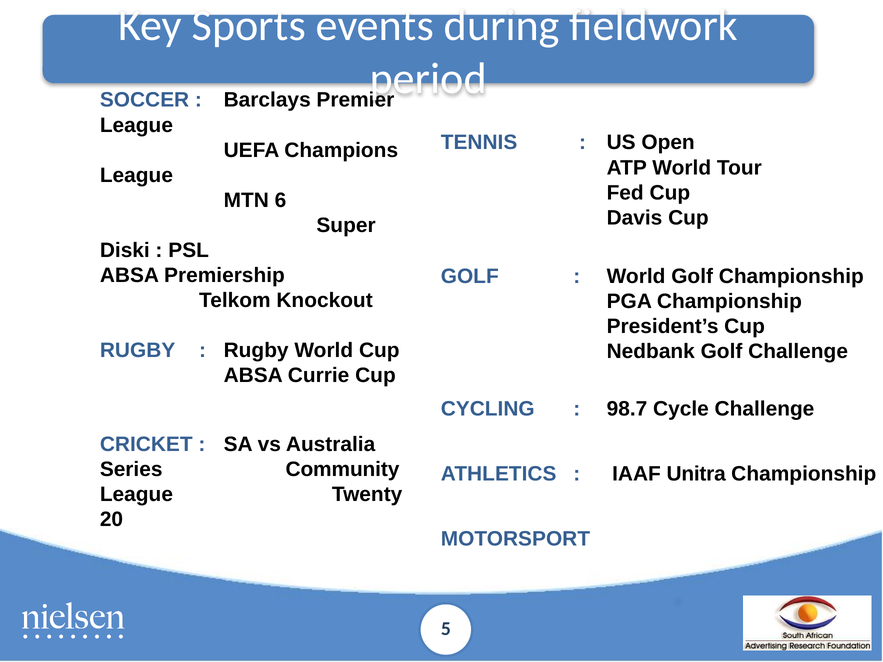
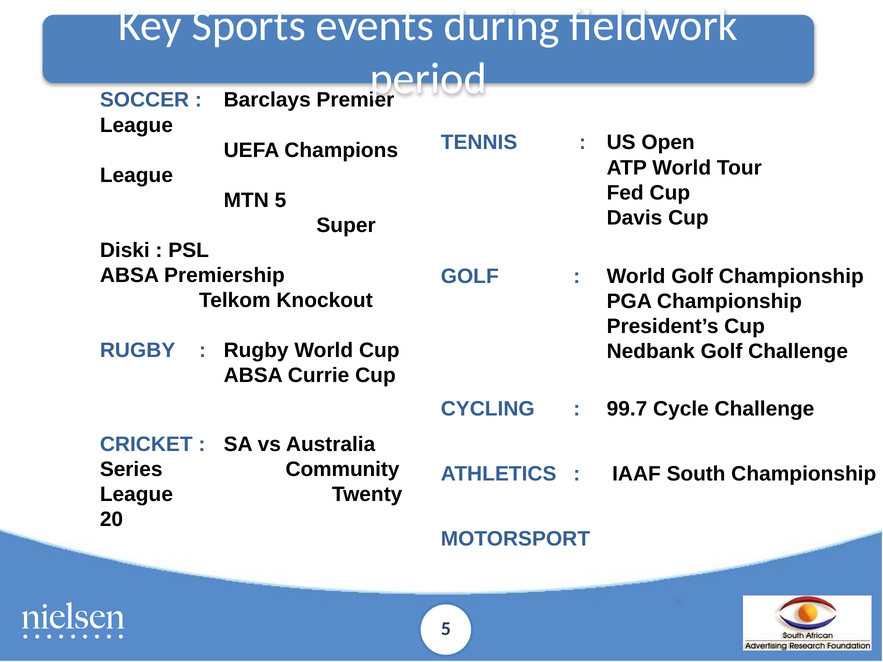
6: 6 -> 5 (281, 200)
98.7: 98.7 -> 99.7 (627, 409)
Unitra: Unitra -> South (696, 474)
